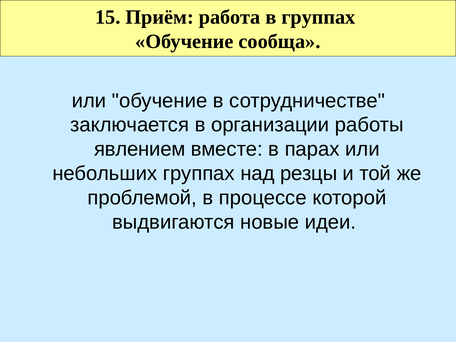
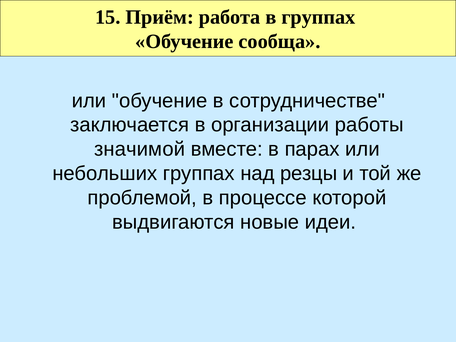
явлением: явлением -> значимой (140, 149)
